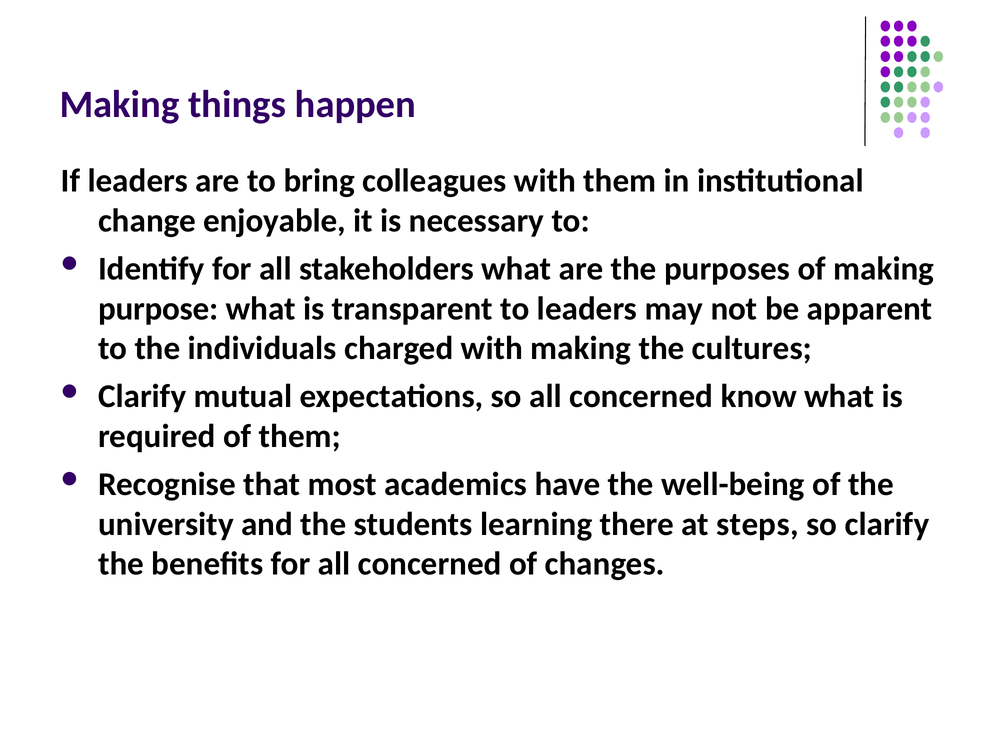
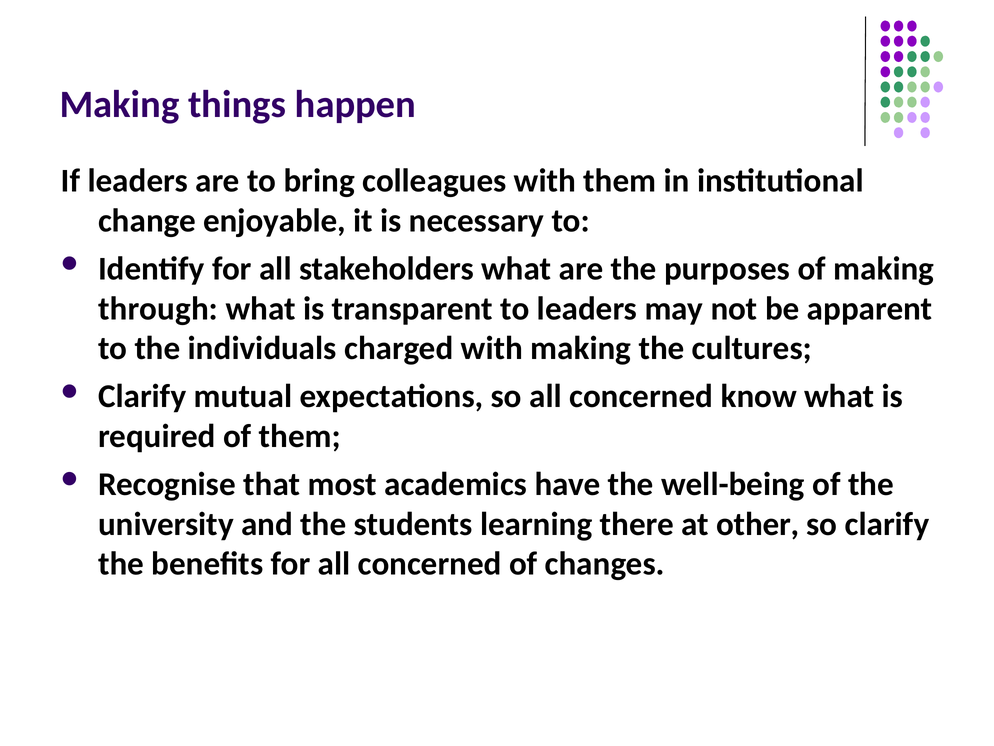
purpose: purpose -> through (158, 308)
steps: steps -> other (758, 524)
